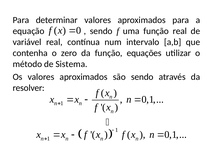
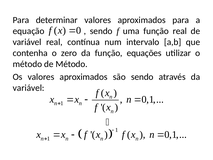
de Sistema: Sistema -> Método (72, 64)
resolver: resolver -> variável (29, 88)
